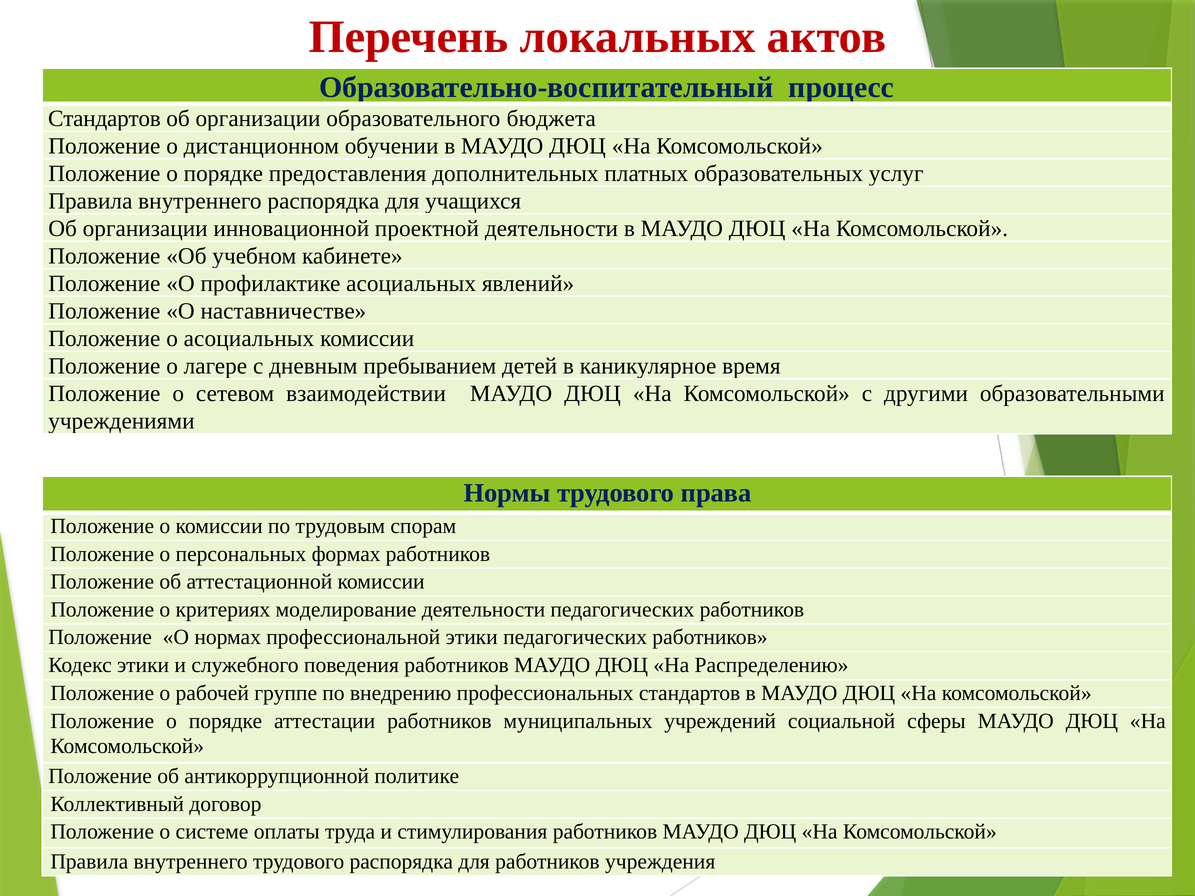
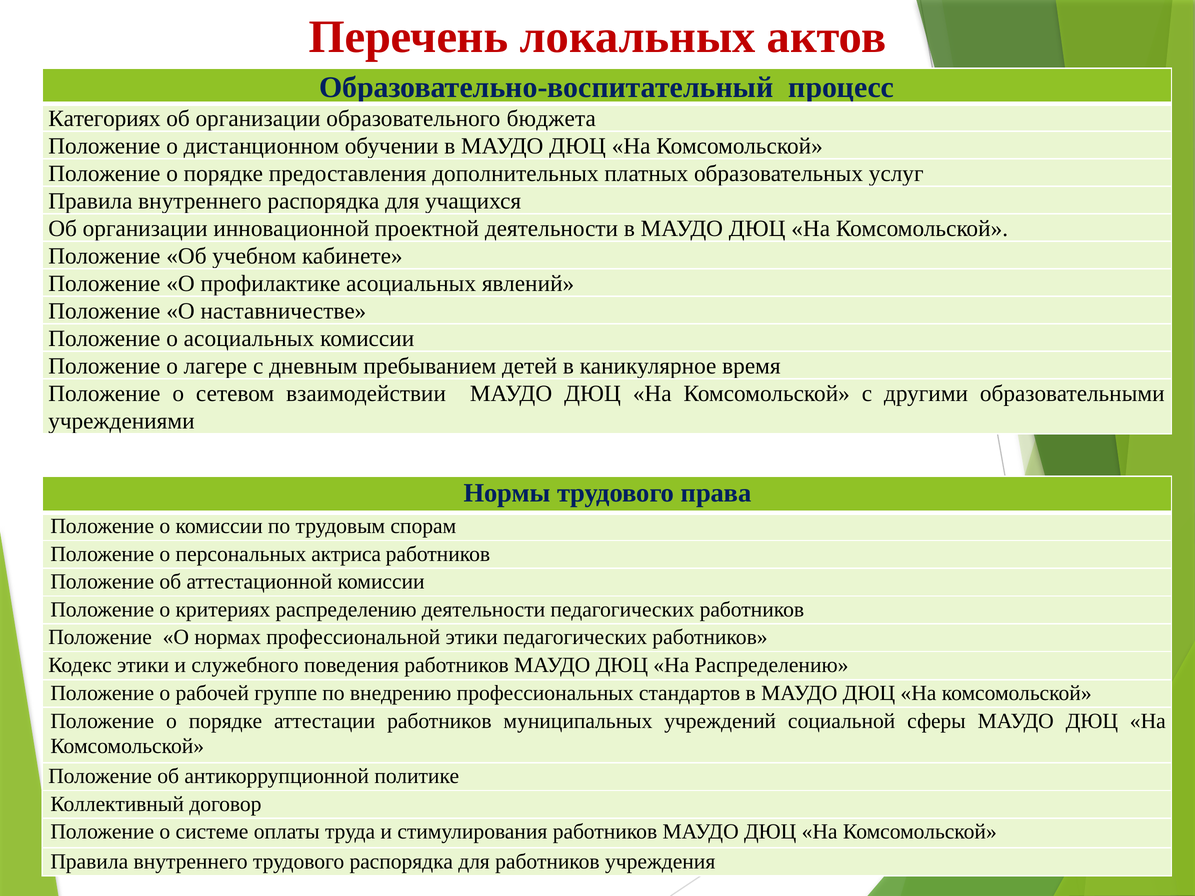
Стандартов: Стандартов -> Категориях (104, 119)
формах: формах -> актриса (346, 554)
критериях моделирование: моделирование -> распределению (346, 610)
